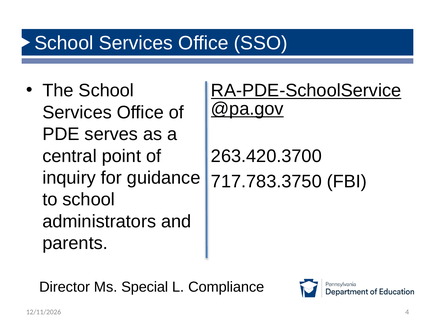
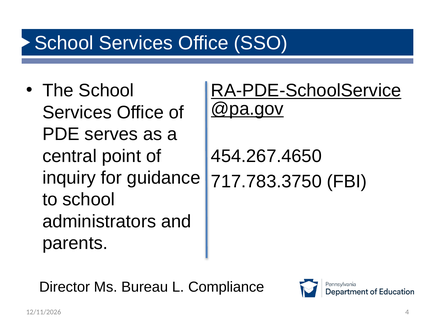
263.420.3700: 263.420.3700 -> 454.267.4650 (266, 156)
Special: Special -> Bureau (145, 286)
